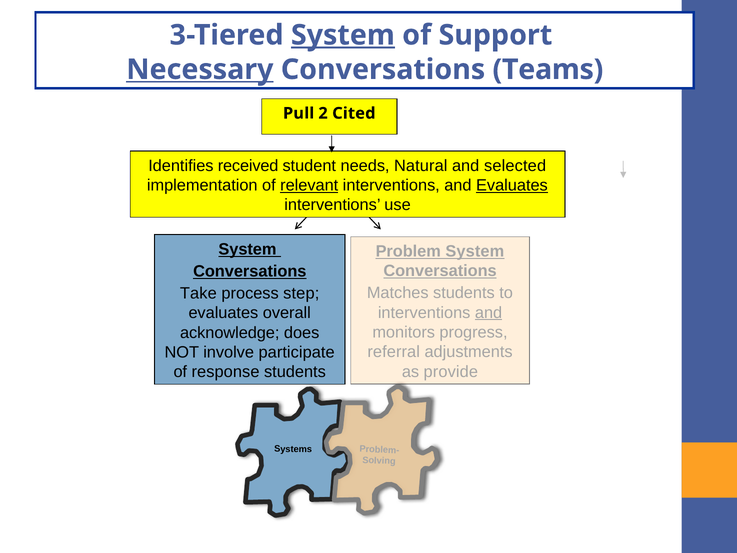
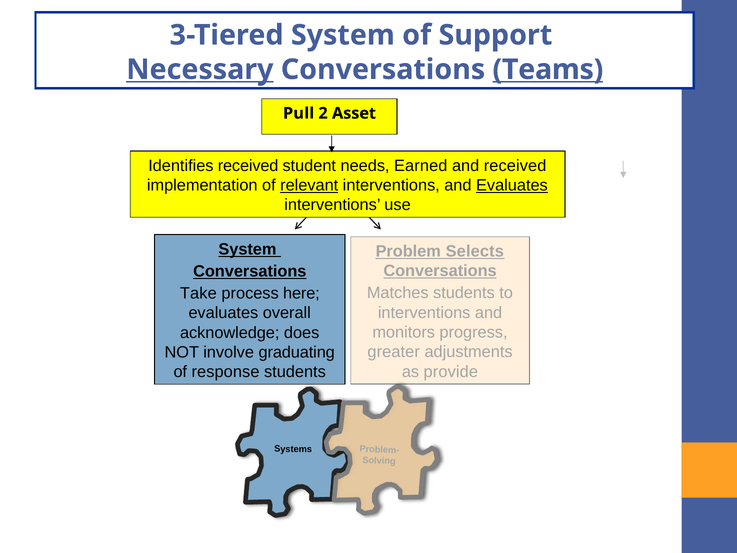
System underline: present -> none (343, 35)
Teams underline: none -> present (548, 69)
Cited: Cited -> Asset (354, 113)
Natural: Natural -> Earned (421, 166)
and selected: selected -> received (515, 166)
Problem System: System -> Selects (475, 251)
step: step -> here (301, 293)
and underline: present -> none (489, 313)
referral: referral -> greater (394, 352)
participate: participate -> graduating (297, 352)
